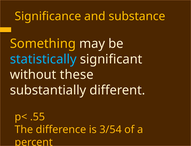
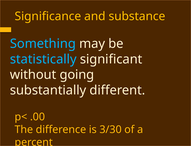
Something colour: yellow -> light blue (43, 44)
these: these -> going (77, 74)
.55: .55 -> .00 (37, 116)
3/54: 3/54 -> 3/30 (111, 129)
